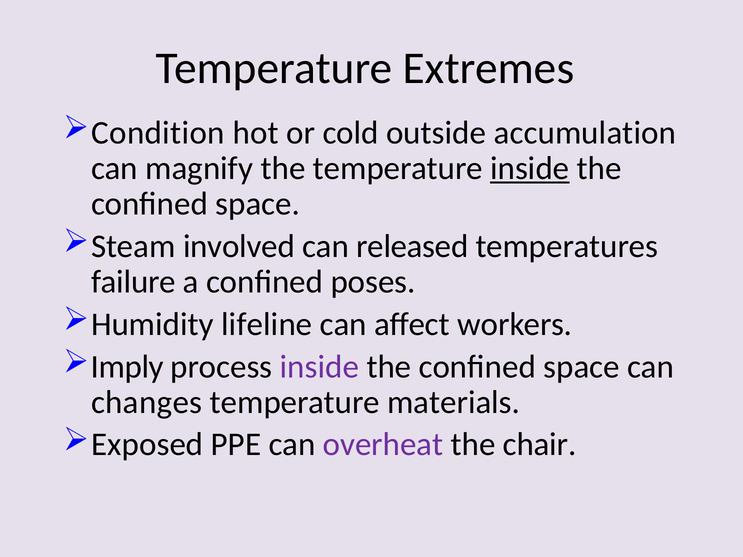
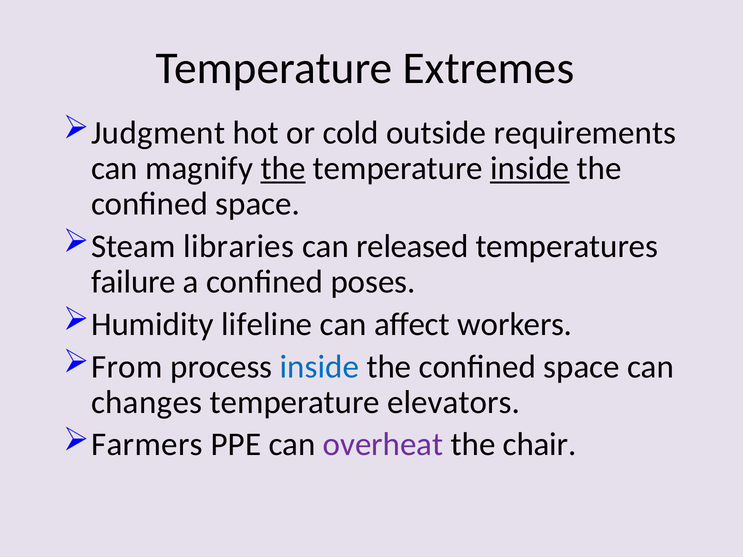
Condition: Condition -> Judgment (158, 133)
accumulation: accumulation -> requirements (585, 133)
the underline: none -> present (283, 169)
involved: involved -> libraries (239, 246)
Imply: Imply -> From (127, 367)
inside colour: purple -> blue (319, 367)
materials: materials -> elevators (454, 402)
Exposed: Exposed -> Farmers (147, 445)
